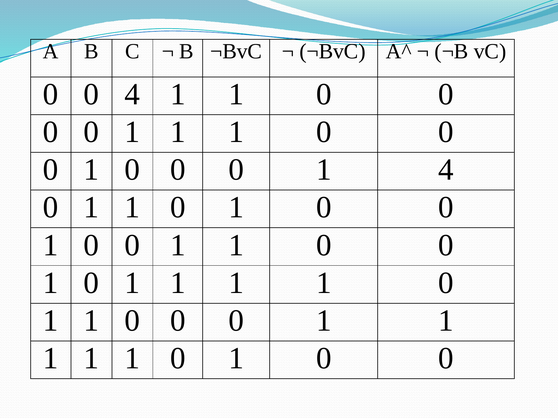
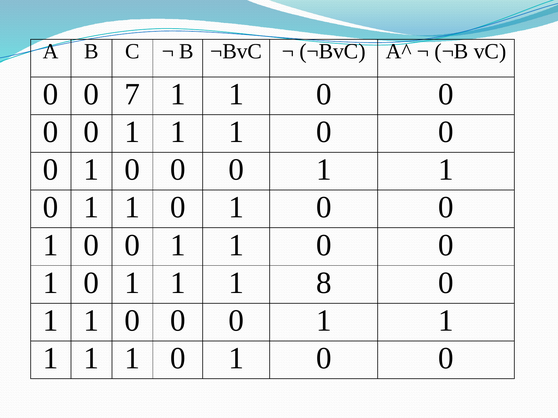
0 4: 4 -> 7 (132, 94)
4: 4 -> 1 (446, 170)
1: 1 -> 8 (324, 283)
